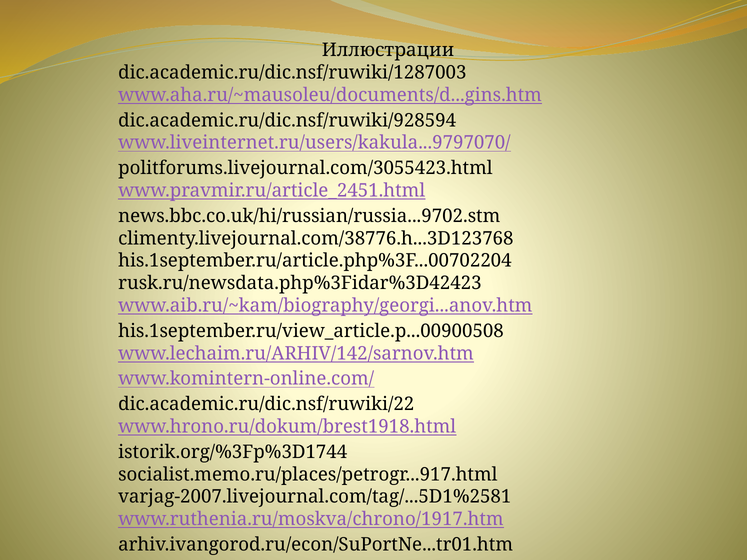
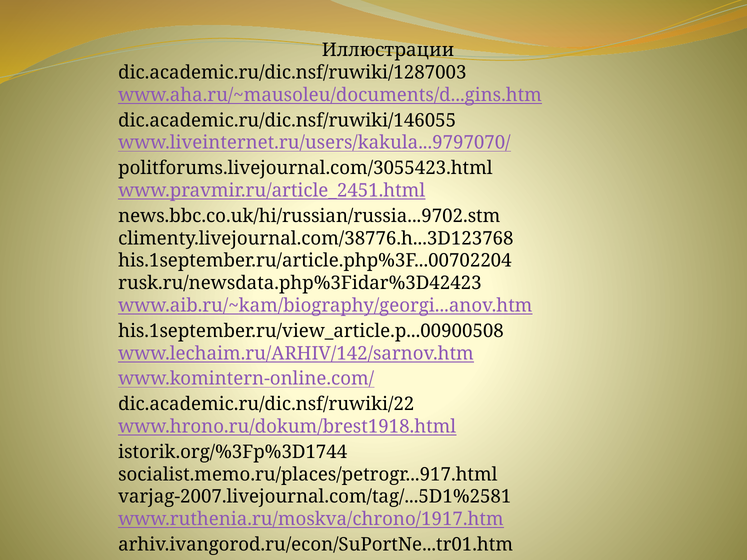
dic.academic.ru/dic.nsf/ruwiki/928594: dic.academic.ru/dic.nsf/ruwiki/928594 -> dic.academic.ru/dic.nsf/ruwiki/146055 (287, 120)
